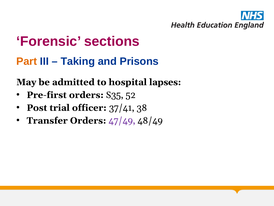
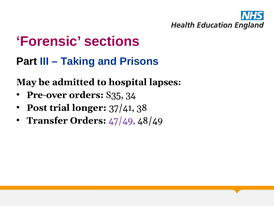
Part colour: orange -> black (27, 61)
Pre-first: Pre-first -> Pre-over (47, 95)
52: 52 -> 34 (131, 95)
officer: officer -> longer (89, 108)
